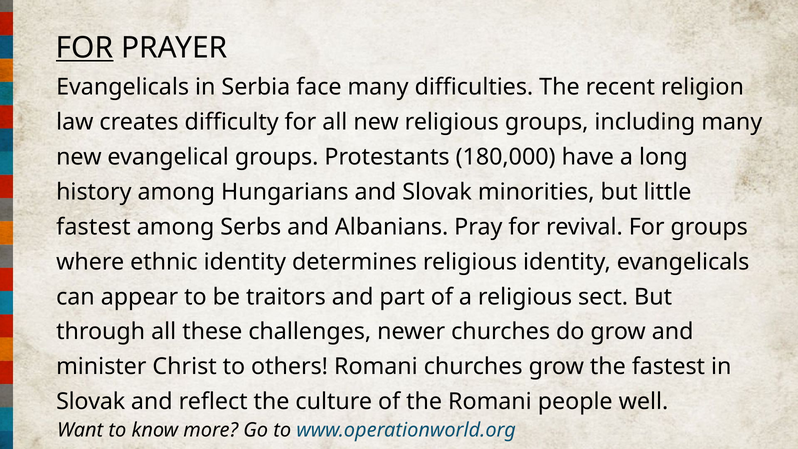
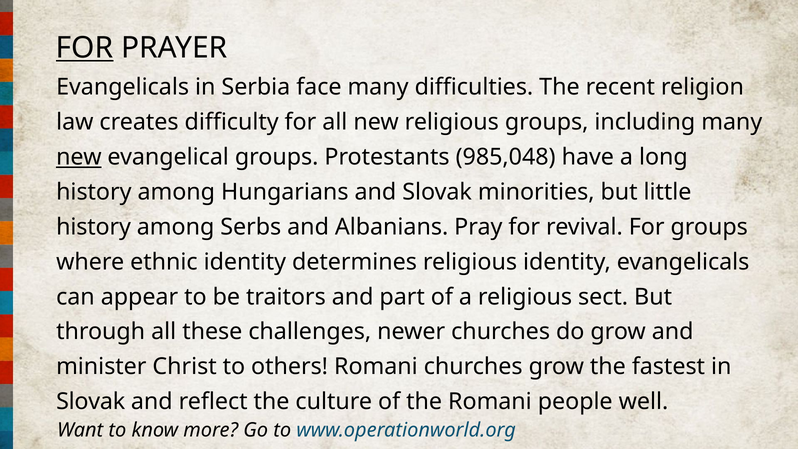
new underline: none -> present (79, 157)
180,000: 180,000 -> 985,048 (506, 157)
fastest: fastest -> history (94, 227)
